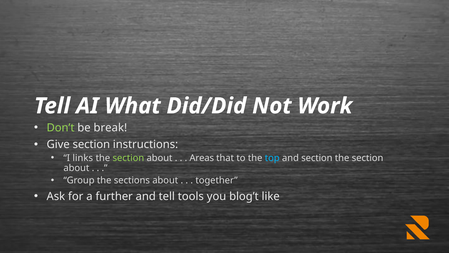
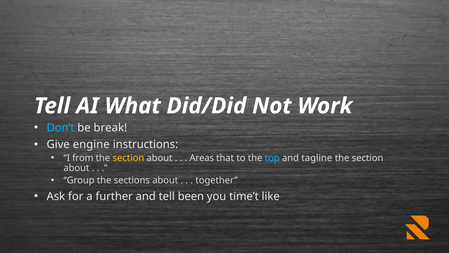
Don’t colour: light green -> light blue (61, 127)
Give section: section -> engine (91, 144)
links: links -> from (83, 158)
section colour: light green -> yellow (128, 158)
and section: section -> tagline (317, 158)
tools: tools -> been (191, 196)
blog’t: blog’t -> time’t (244, 196)
